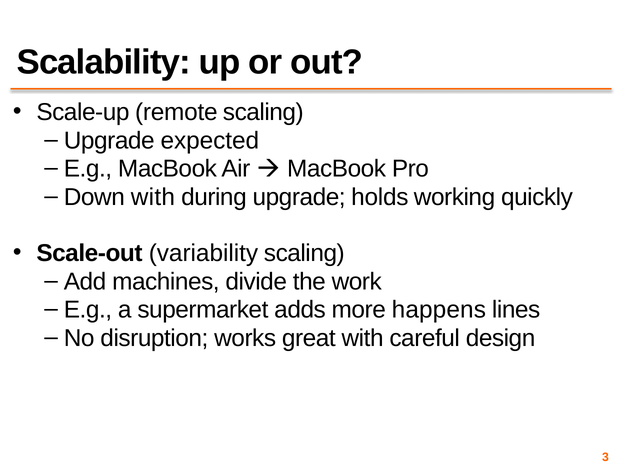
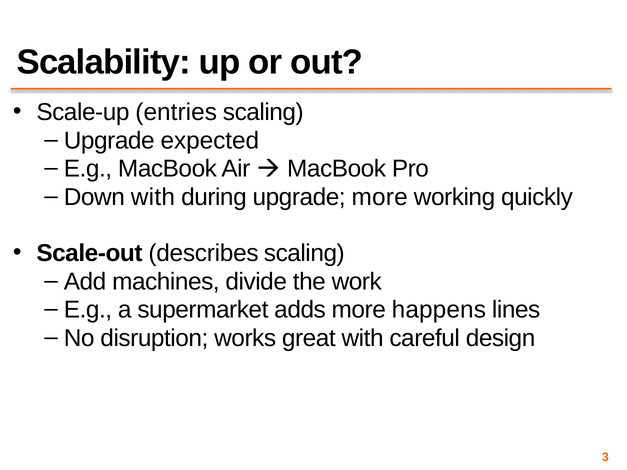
remote: remote -> entries (176, 112)
upgrade holds: holds -> more (380, 197)
variability: variability -> describes (204, 254)
